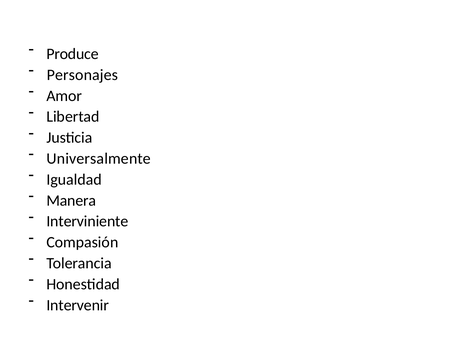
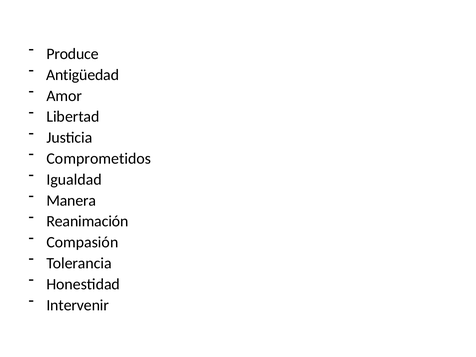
Personajes: Personajes -> Antigüedad (83, 75)
Universalmente: Universalmente -> Comprometidos (99, 159)
Interviniente: Interviniente -> Reanimación (87, 221)
